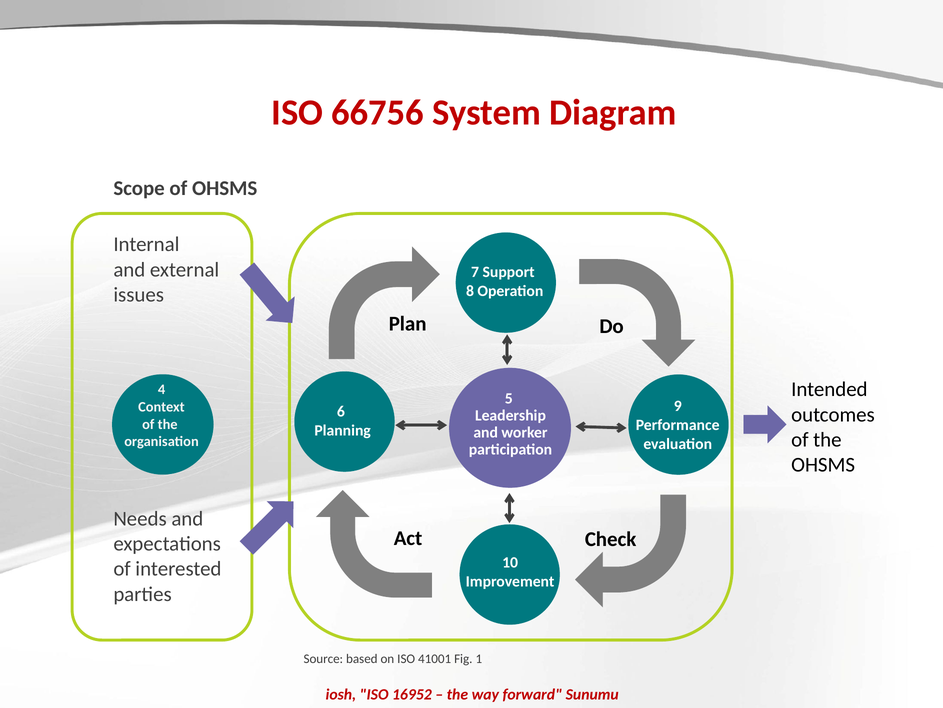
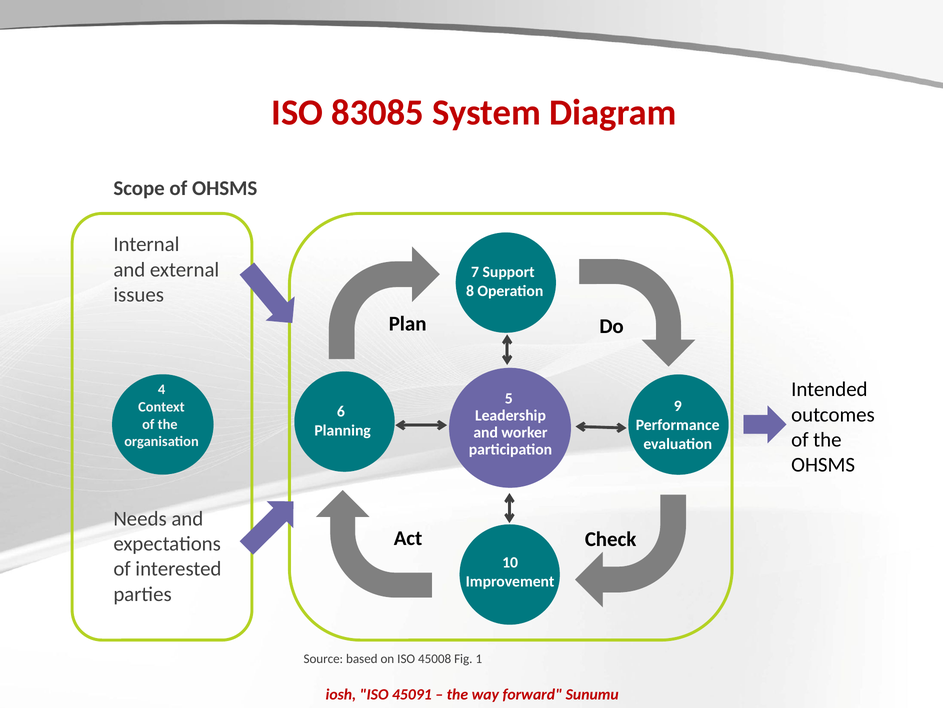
66756: 66756 -> 83085 (378, 113)
41001: 41001 -> 45008 (435, 658)
16952: 16952 -> 45091 (412, 694)
